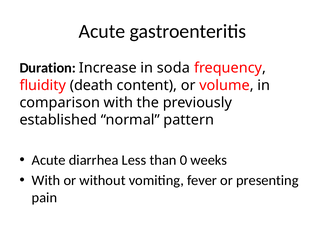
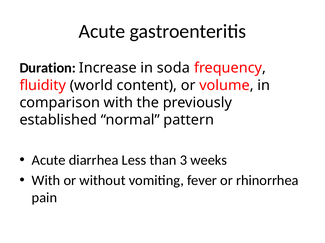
death: death -> world (91, 86)
0: 0 -> 3 (183, 161)
presenting: presenting -> rhinorrhea (267, 181)
